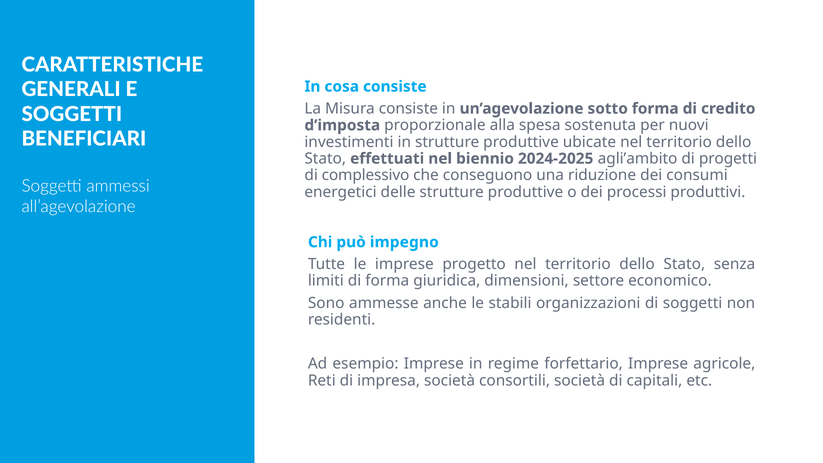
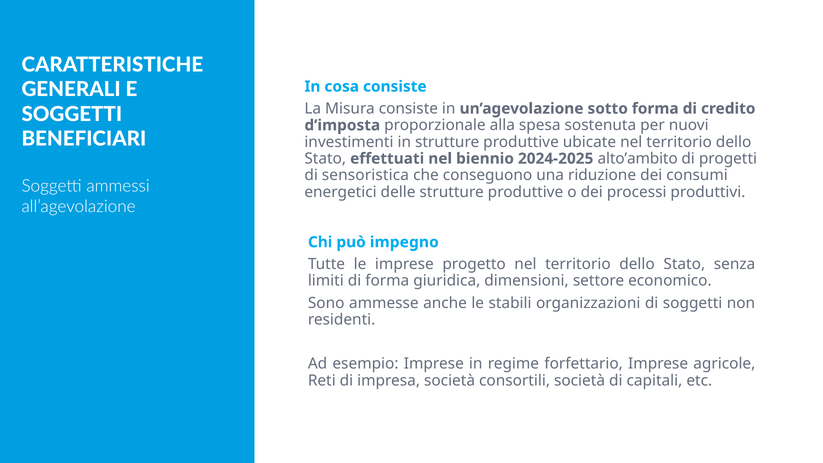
agli’ambito: agli’ambito -> alto’ambito (638, 159)
complessivo: complessivo -> sensoristica (365, 175)
